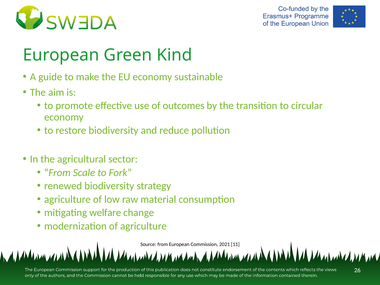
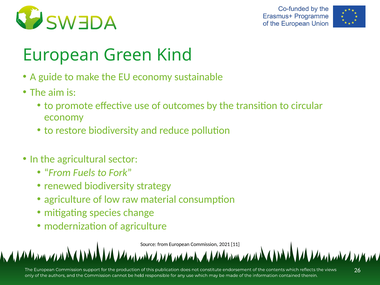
Scale: Scale -> Fuels (84, 173)
welfare: welfare -> species (105, 213)
